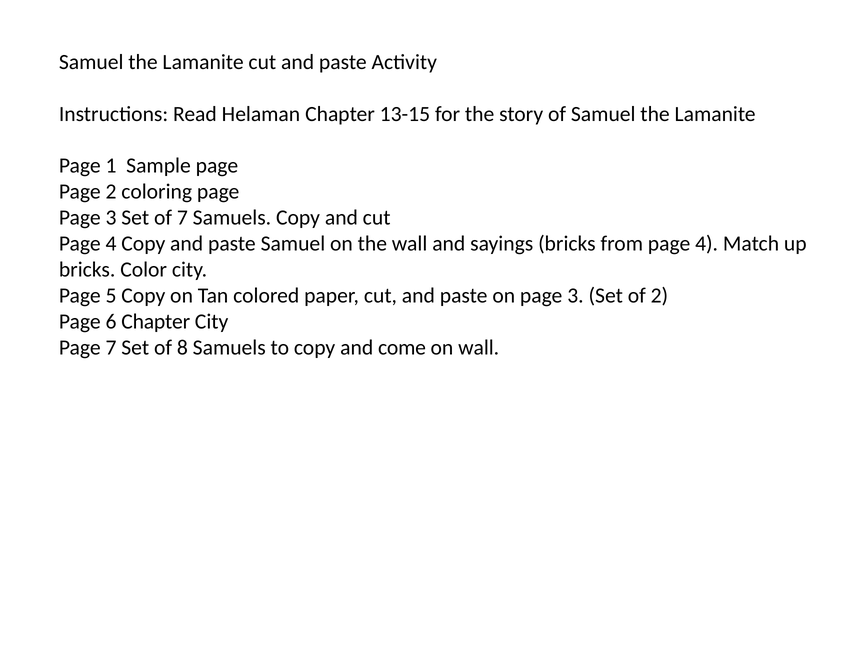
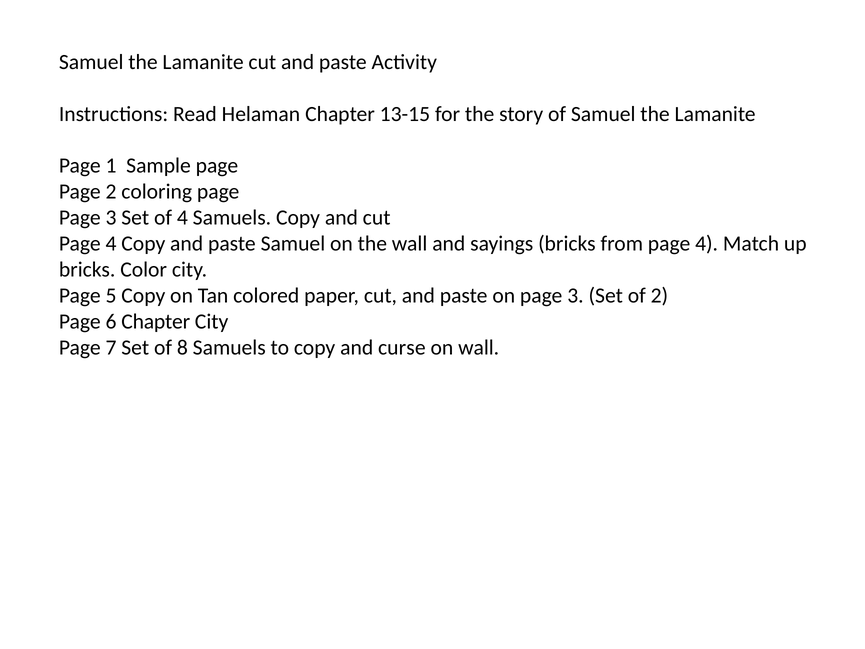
of 7: 7 -> 4 (182, 218)
come: come -> curse (402, 347)
